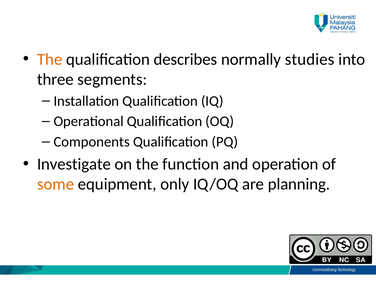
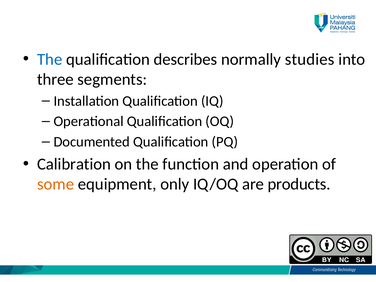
The colour: orange -> blue (50, 59)
Components: Components -> Documented (92, 142)
Investigate: Investigate -> Calibration (74, 164)
planning: planning -> products (299, 184)
